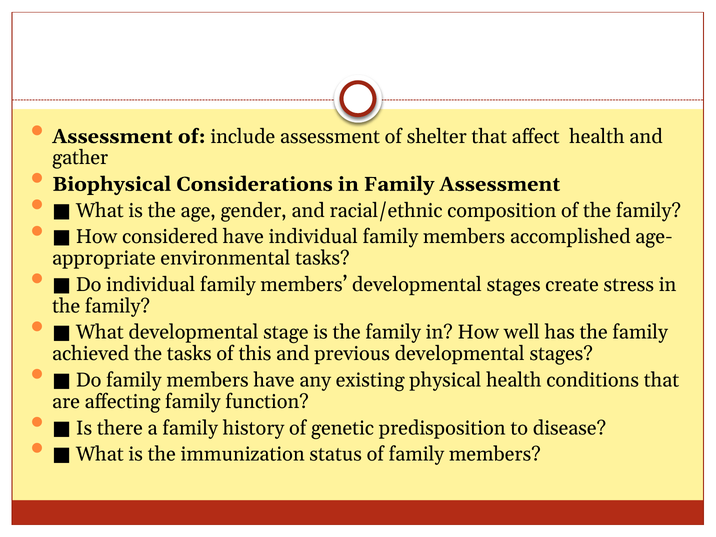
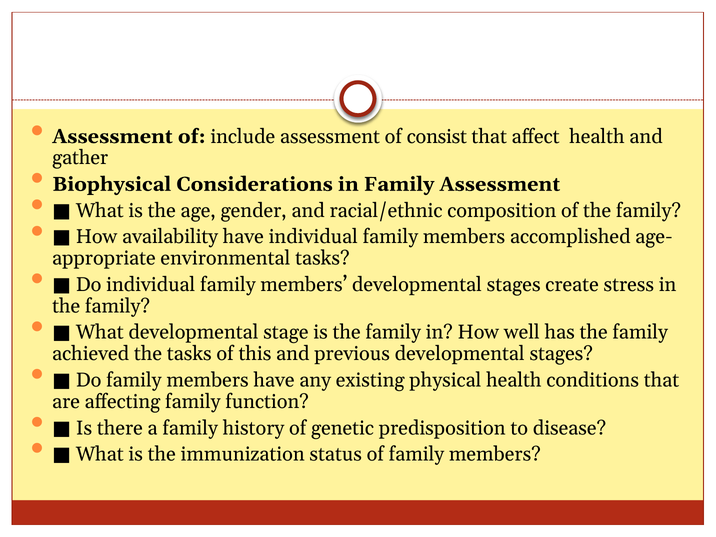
shelter: shelter -> consist (437, 136)
considered: considered -> availability (170, 237)
